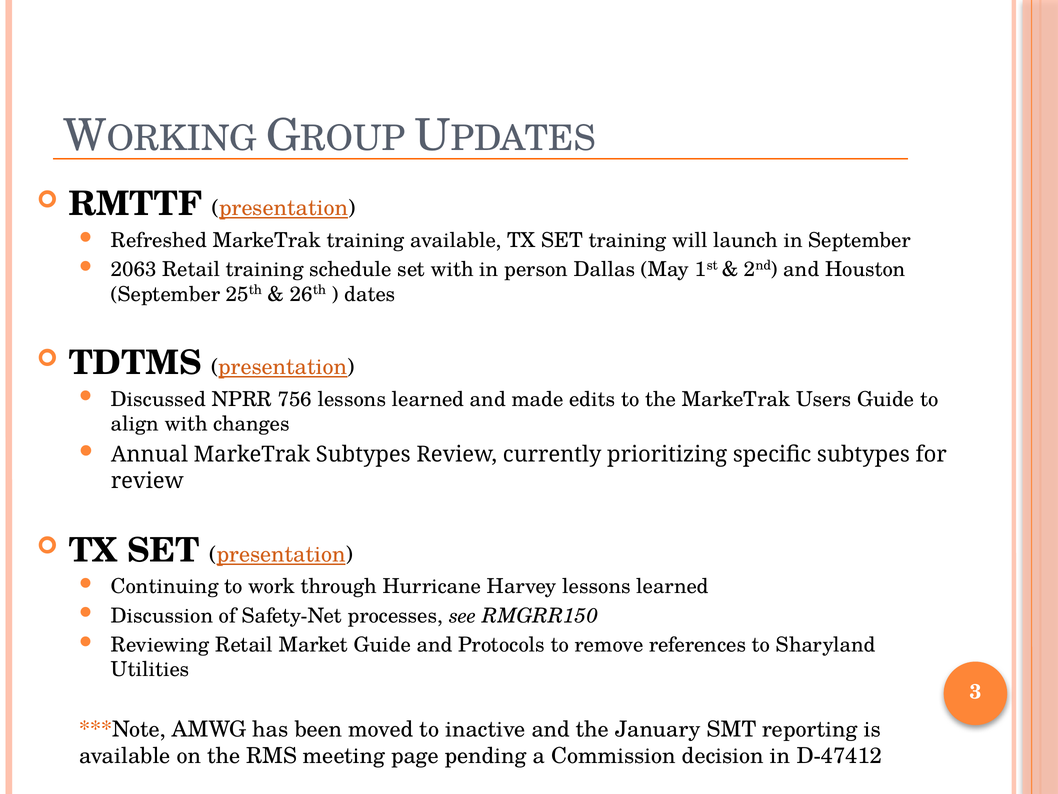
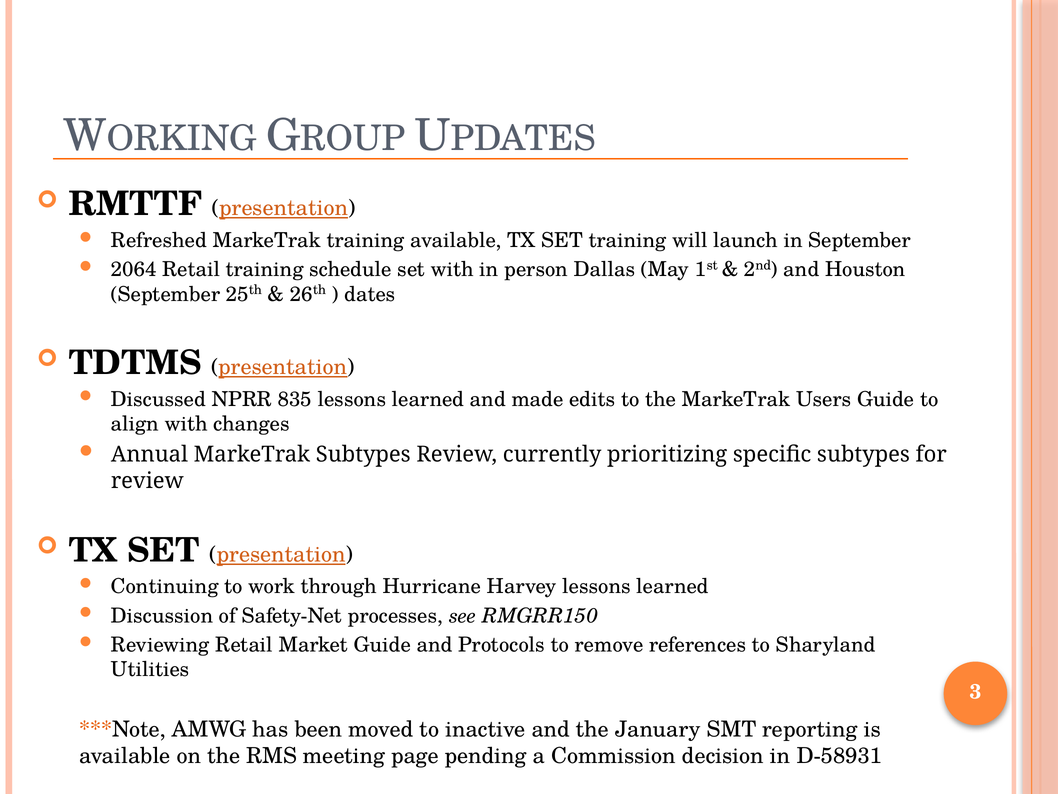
2063: 2063 -> 2064 (134, 269)
756: 756 -> 835 (295, 399)
D-47412: D-47412 -> D-58931 (839, 755)
